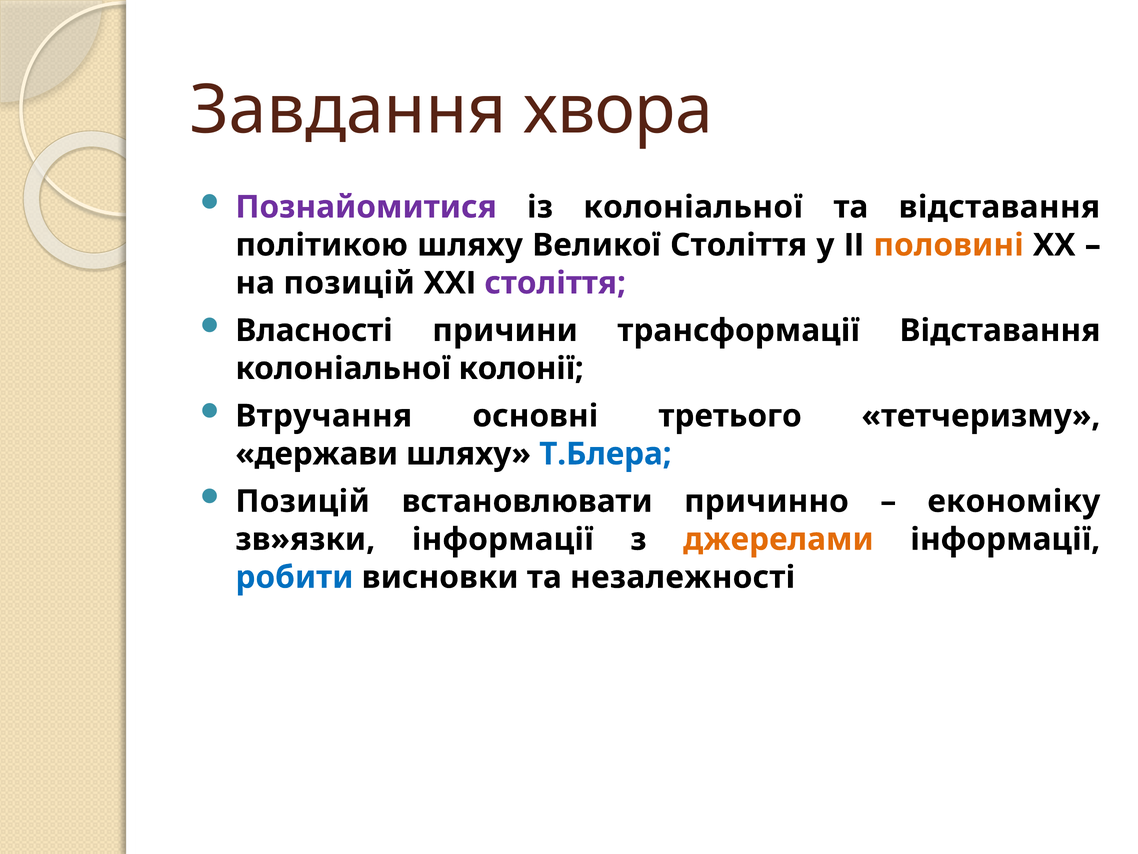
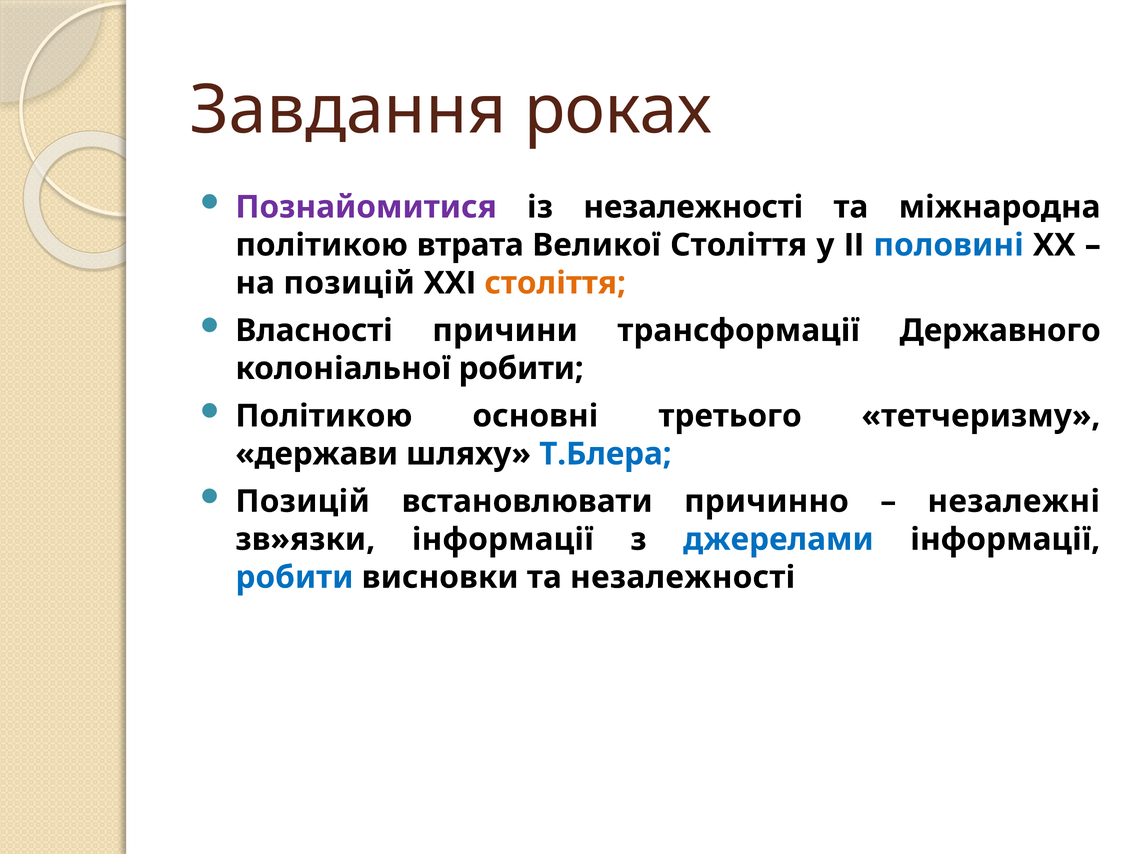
хвора: хвора -> роках (618, 110)
із колоніальної: колоніальної -> незалежності (693, 207)
та відставання: відставання -> міжнародна (1000, 207)
політикою шляху: шляху -> втрата (470, 245)
половині colour: orange -> blue (949, 245)
століття colour: purple -> orange (555, 283)
трансформації Відставання: Відставання -> Державного (1000, 330)
колоніальної колонії: колонії -> робити (521, 368)
Втручання: Втручання -> Політикою (324, 416)
економіку: економіку -> незалежні (1014, 501)
джерелами colour: orange -> blue (778, 539)
